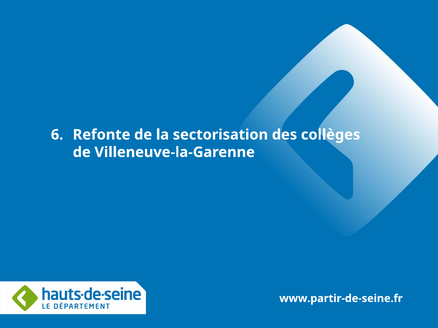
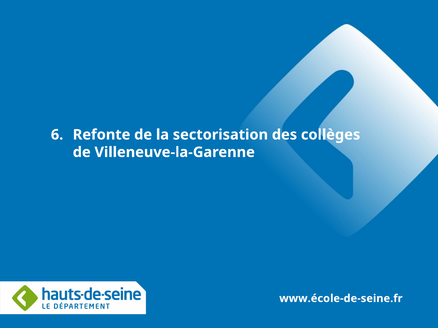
www.partir-de-seine.fr: www.partir-de-seine.fr -> www.école-de-seine.fr (341, 299)
